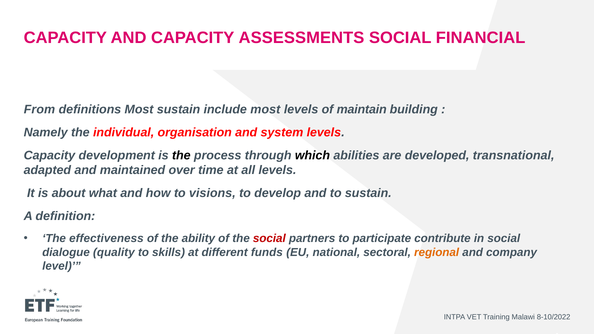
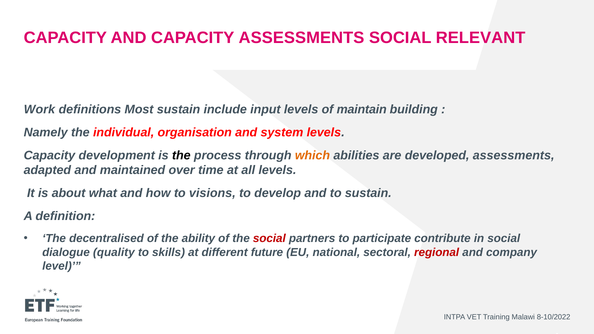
FINANCIAL: FINANCIAL -> RELEVANT (481, 38)
From: From -> Work (39, 109)
include most: most -> input (265, 109)
which colour: black -> orange (312, 155)
developed transnational: transnational -> assessments (514, 155)
effectiveness: effectiveness -> decentralised (106, 239)
funds: funds -> future (267, 252)
regional colour: orange -> red (437, 252)
